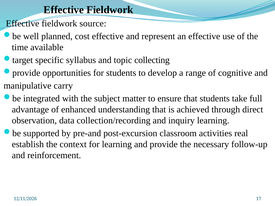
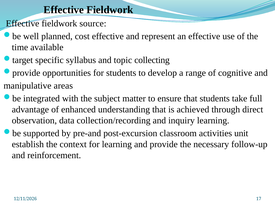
carry: carry -> areas (63, 86)
real: real -> unit (241, 133)
